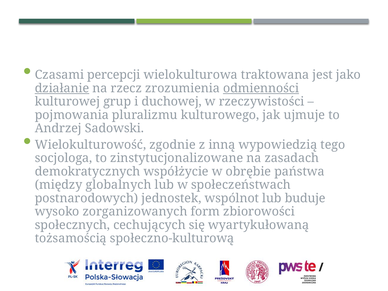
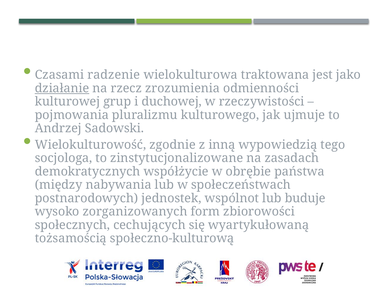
percepcji: percepcji -> radzenie (114, 75)
odmienności underline: present -> none (261, 88)
globalnych: globalnych -> nabywania (119, 185)
